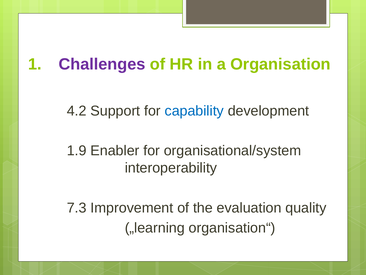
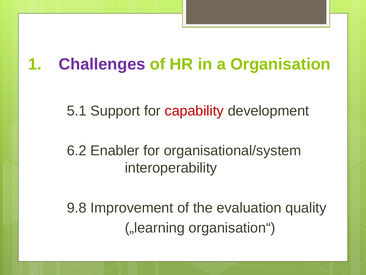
4.2: 4.2 -> 5.1 (77, 111)
capability colour: blue -> red (194, 111)
1.9: 1.9 -> 6.2 (77, 150)
7.3: 7.3 -> 9.8 (77, 207)
